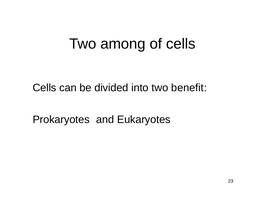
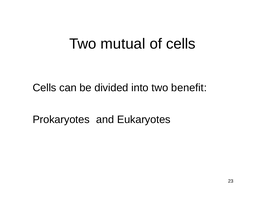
among: among -> mutual (123, 44)
